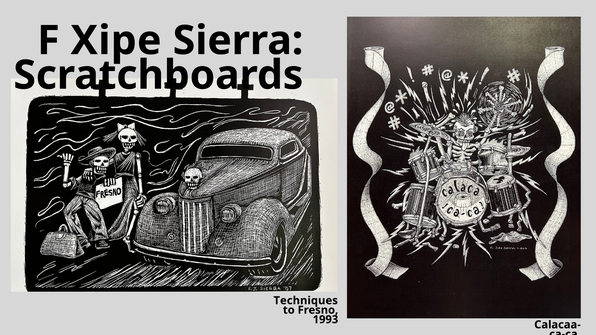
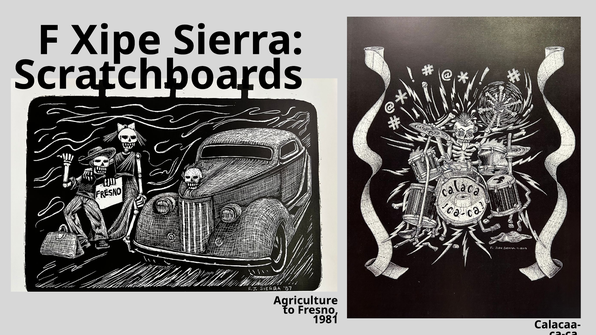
Techniques: Techniques -> Agriculture (306, 301)
1993: 1993 -> 1981 (325, 320)
